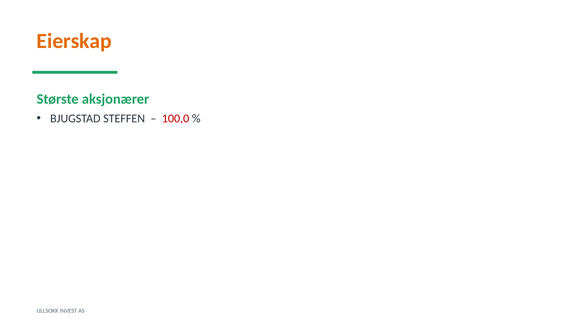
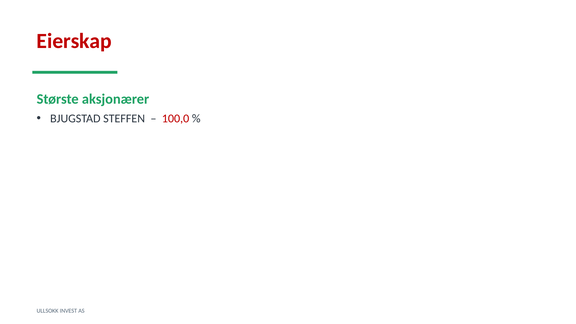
Eierskap colour: orange -> red (74, 41)
